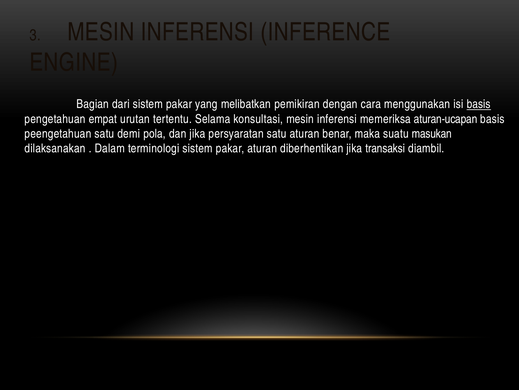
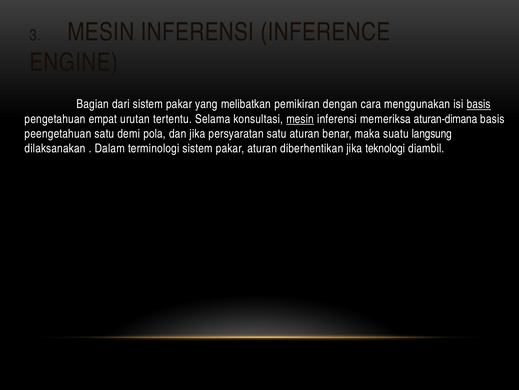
mesin underline: none -> present (300, 119)
aturan-ucapan: aturan-ucapan -> aturan-dimana (446, 119)
masukan: masukan -> langsung (432, 133)
transaksi: transaksi -> teknologi (385, 148)
